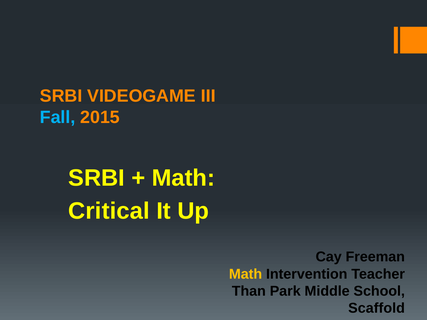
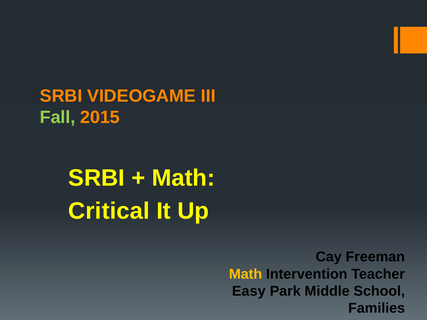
Fall colour: light blue -> light green (58, 118)
Than: Than -> Easy (249, 291)
Scaffold: Scaffold -> Families (377, 308)
